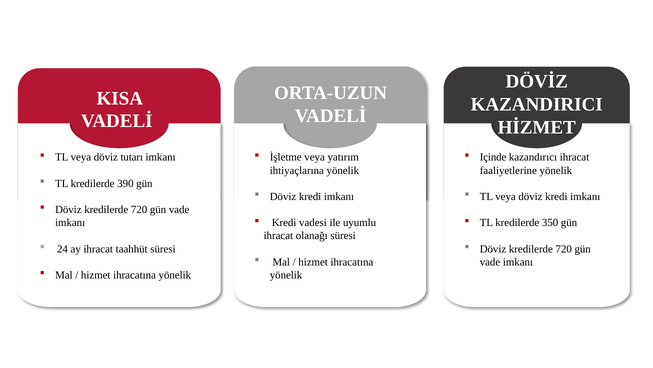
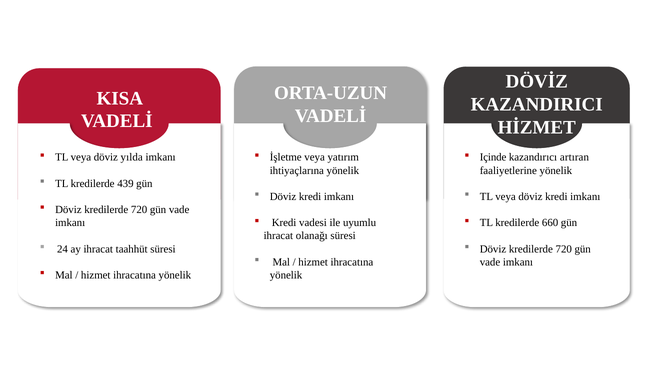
tutarı: tutarı -> yılda (132, 157)
kazandırıcı ihracat: ihracat -> artıran (574, 157)
390: 390 -> 439 (125, 183)
350: 350 -> 660 (550, 222)
